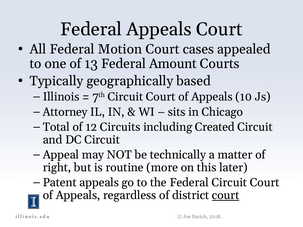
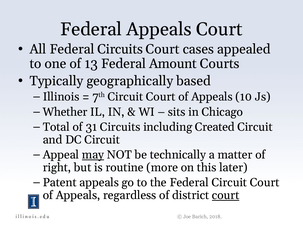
Federal Motion: Motion -> Circuits (120, 49)
Attorney: Attorney -> Whether (65, 112)
12: 12 -> 31 (91, 127)
may underline: none -> present (93, 155)
